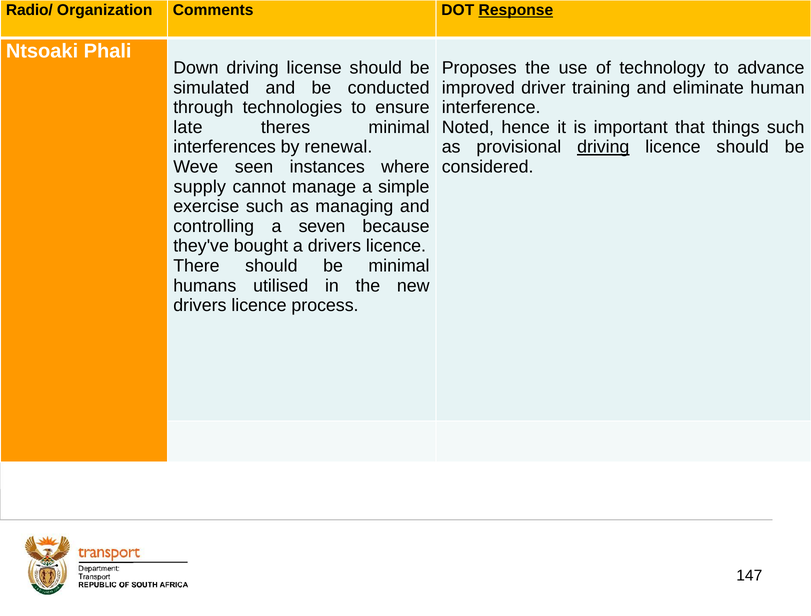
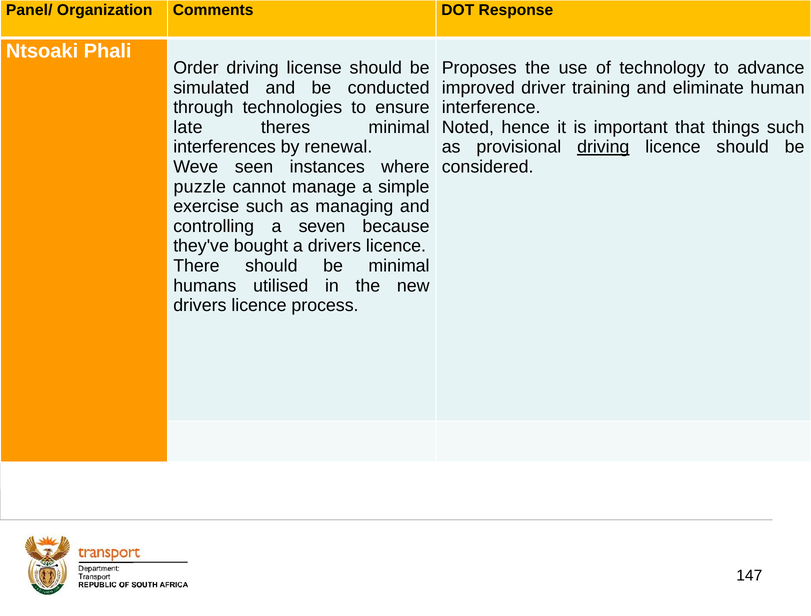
Radio/: Radio/ -> Panel/ (29, 10)
Response underline: present -> none (516, 10)
Down: Down -> Order (196, 68)
supply: supply -> puzzle (200, 186)
